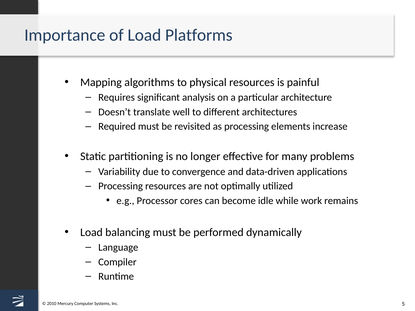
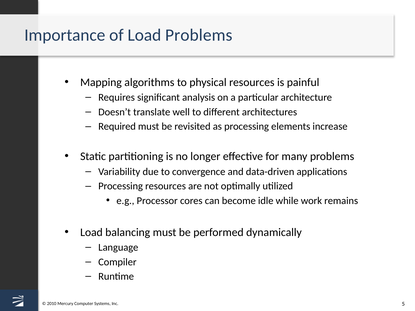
Load Platforms: Platforms -> Problems (199, 35)
